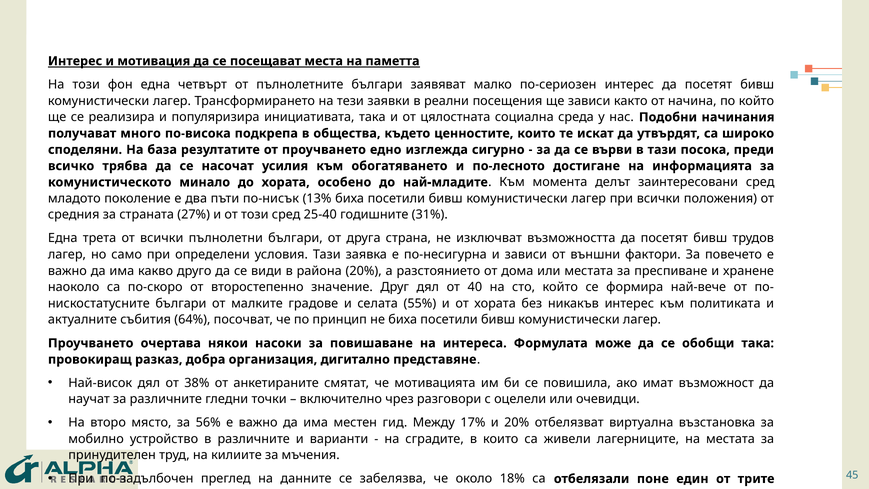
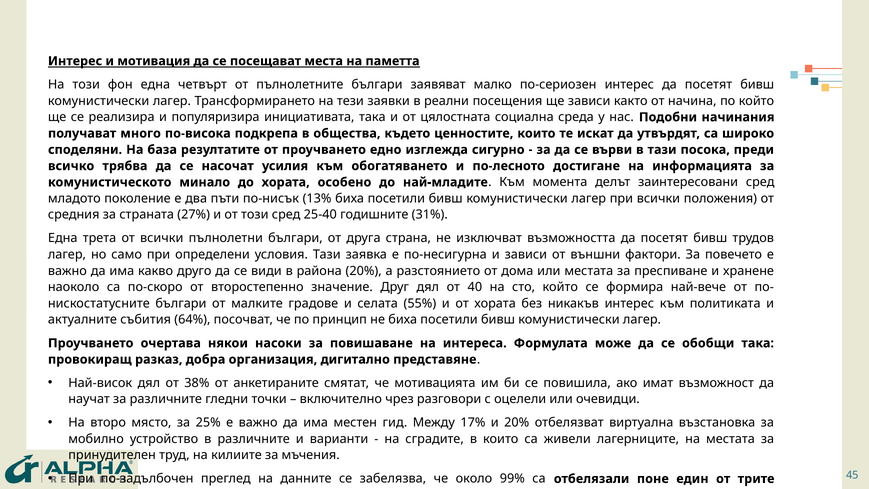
56%: 56% -> 25% (208, 423)
18%: 18% -> 99% (512, 479)
